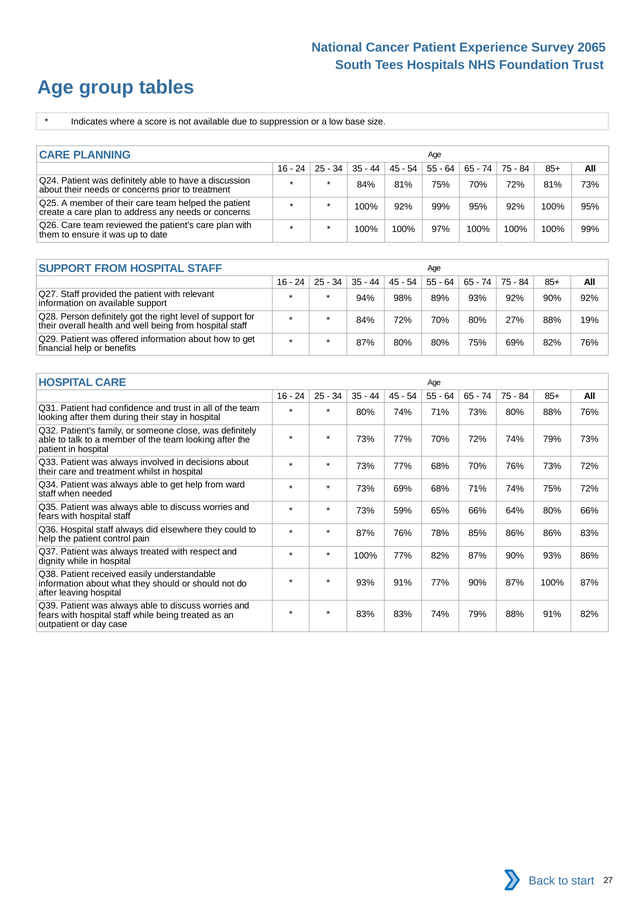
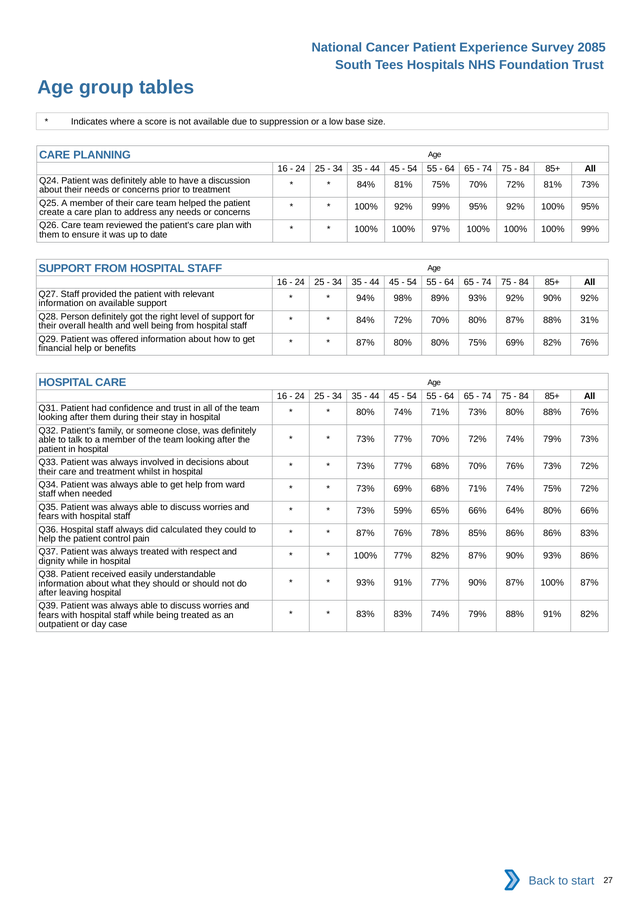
2065: 2065 -> 2085 (592, 48)
80% 27%: 27% -> 87% (515, 320)
19%: 19% -> 31% (590, 320)
elsewhere: elsewhere -> calculated (181, 529)
